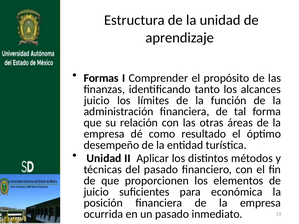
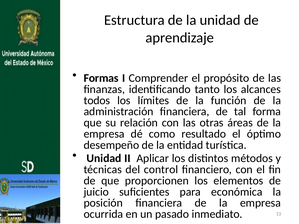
juicio: juicio -> todos (97, 101)
del pasado: pasado -> control (161, 170)
